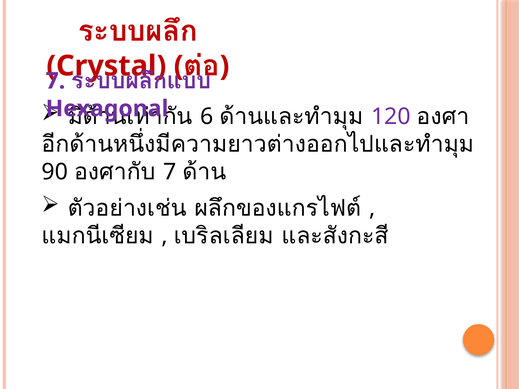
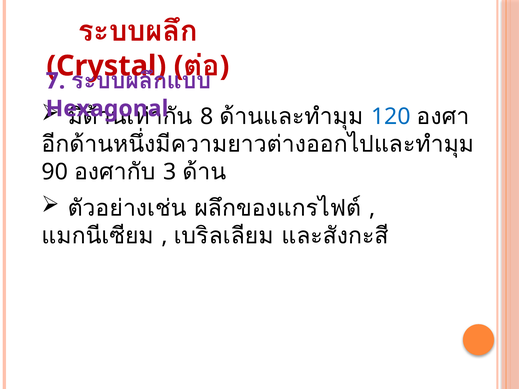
6: 6 -> 8 (207, 117)
120 colour: purple -> blue (391, 117)
7: 7 -> 3 (170, 172)
